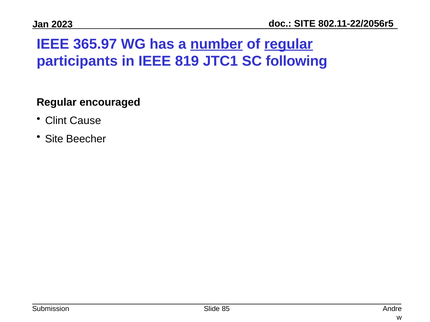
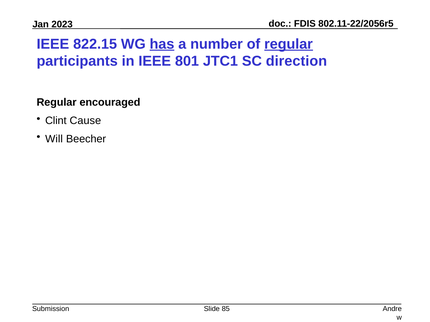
SITE: SITE -> FDIS (305, 24)
365.97: 365.97 -> 822.15 (95, 44)
has underline: none -> present (162, 44)
number underline: present -> none (217, 44)
819: 819 -> 801 (187, 61)
following: following -> direction (296, 61)
Site: Site -> Will (54, 139)
